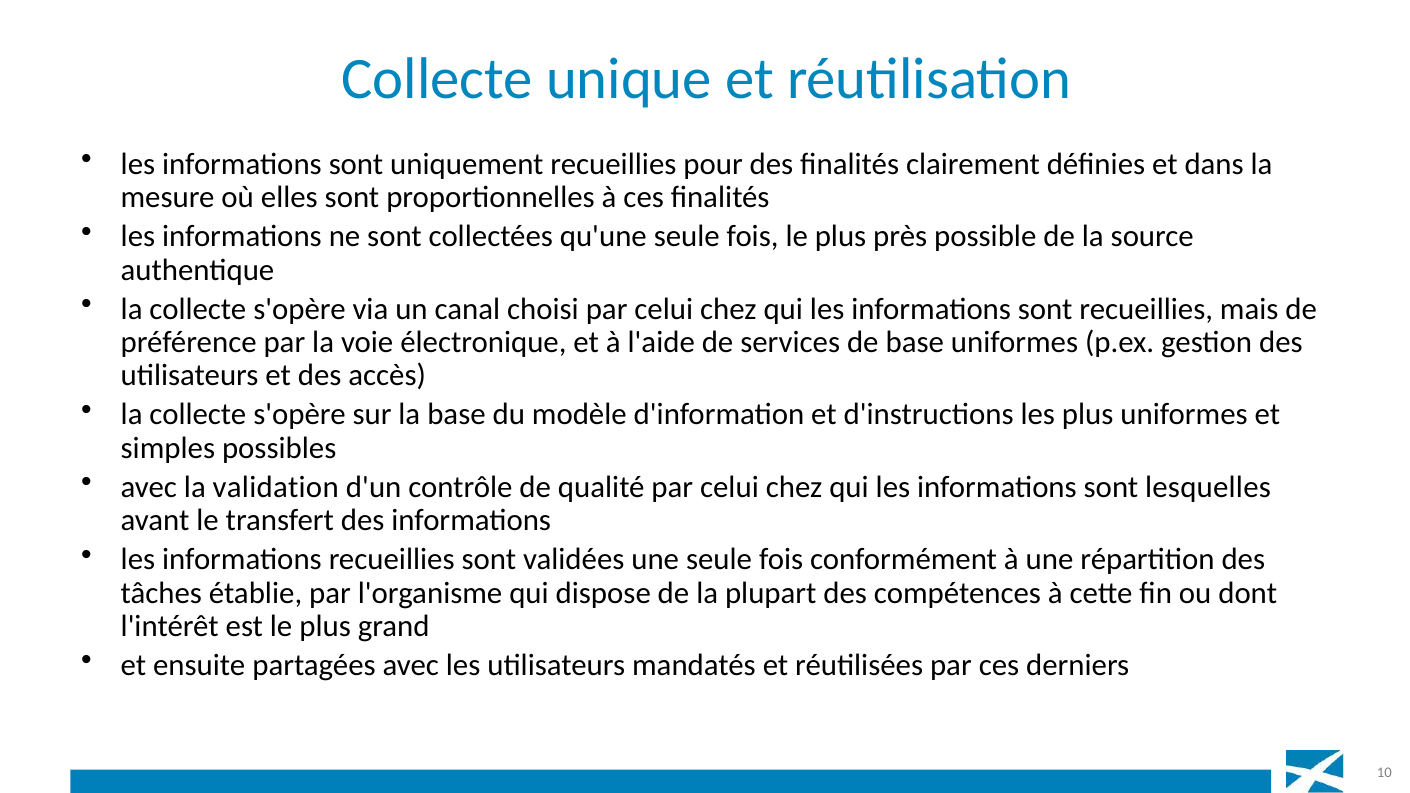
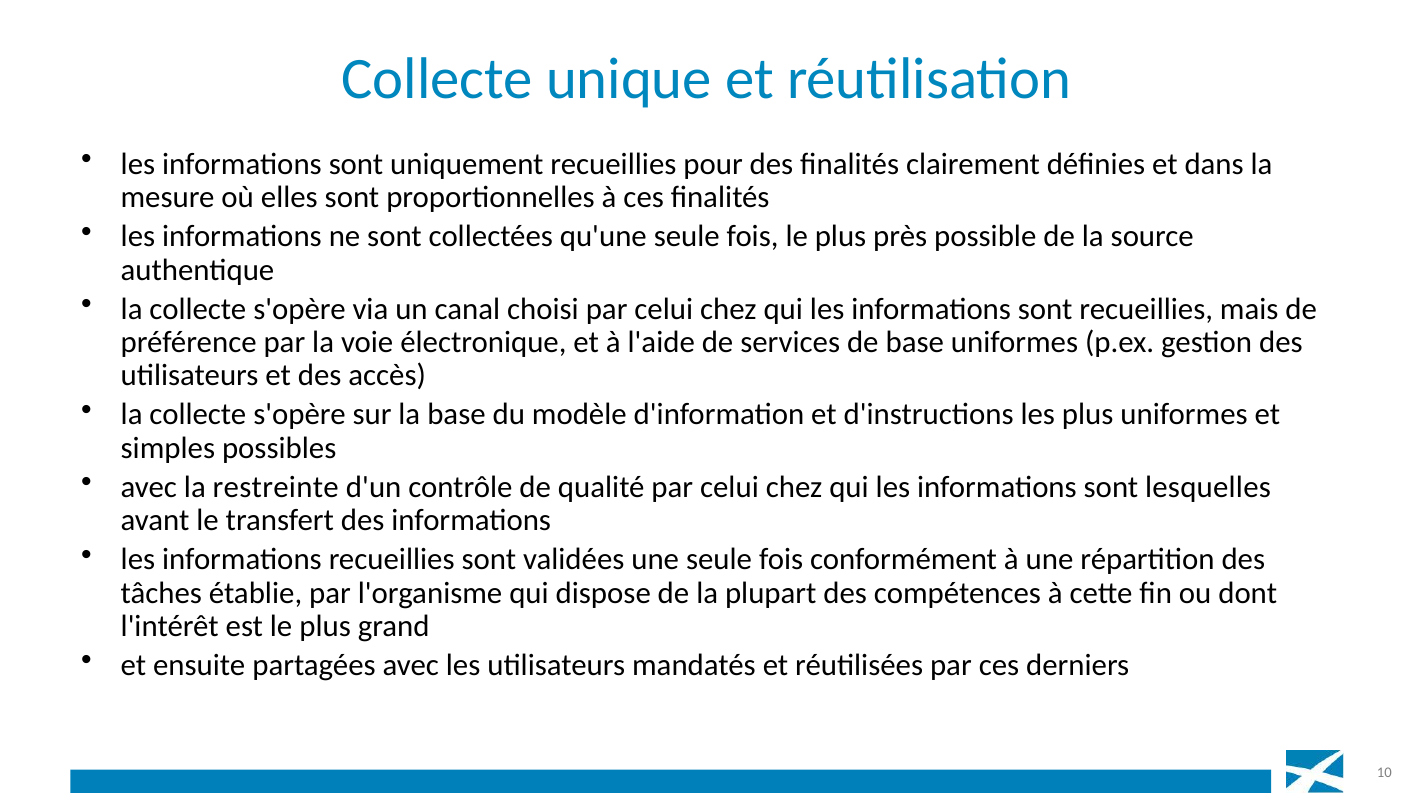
validation: validation -> restreinte (276, 487)
